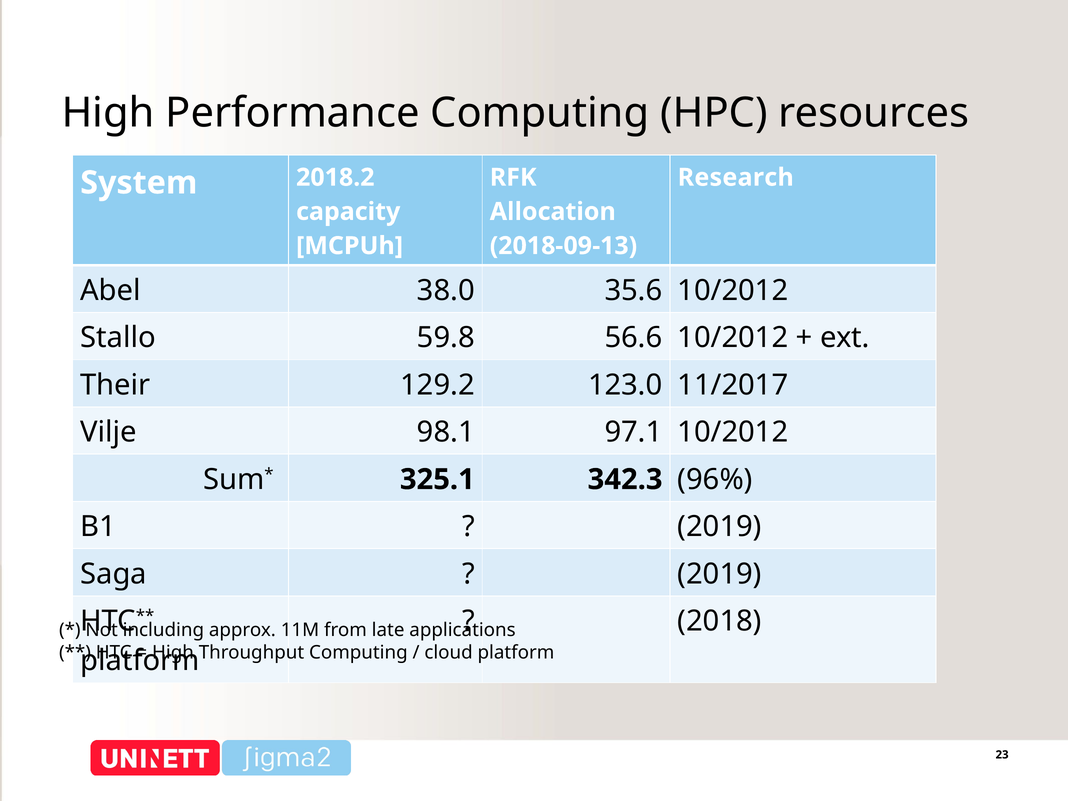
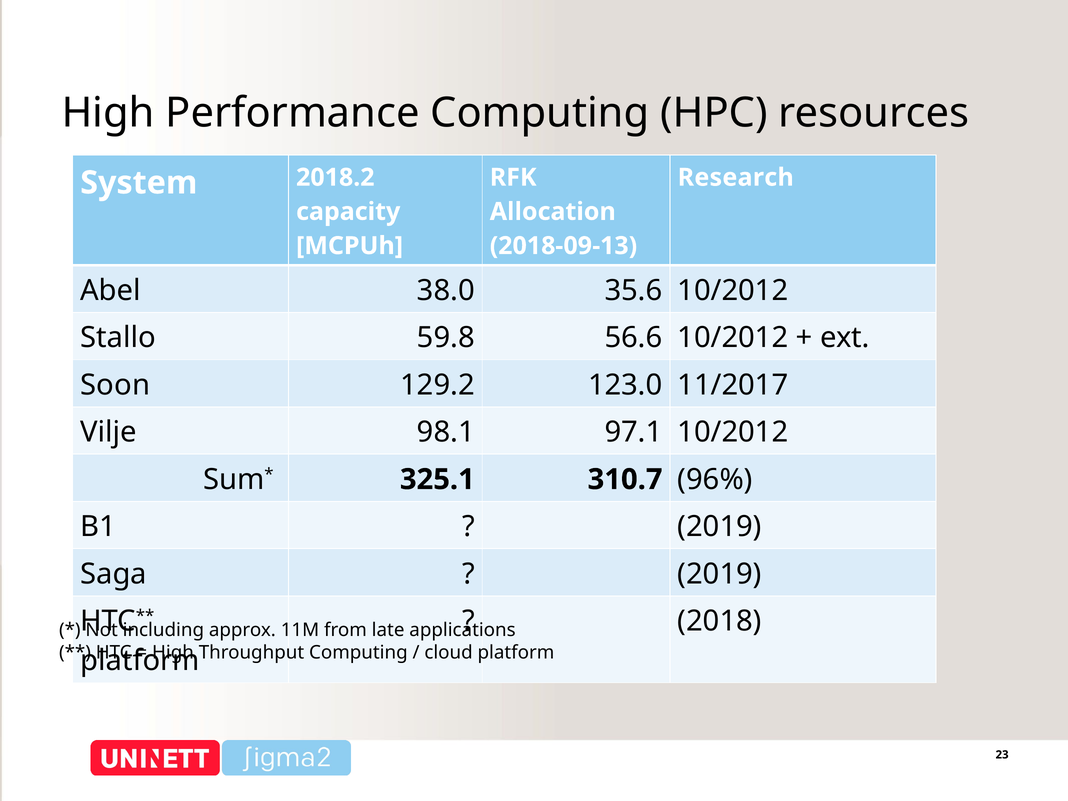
Their: Their -> Soon (115, 385)
342.3: 342.3 -> 310.7 (625, 479)
